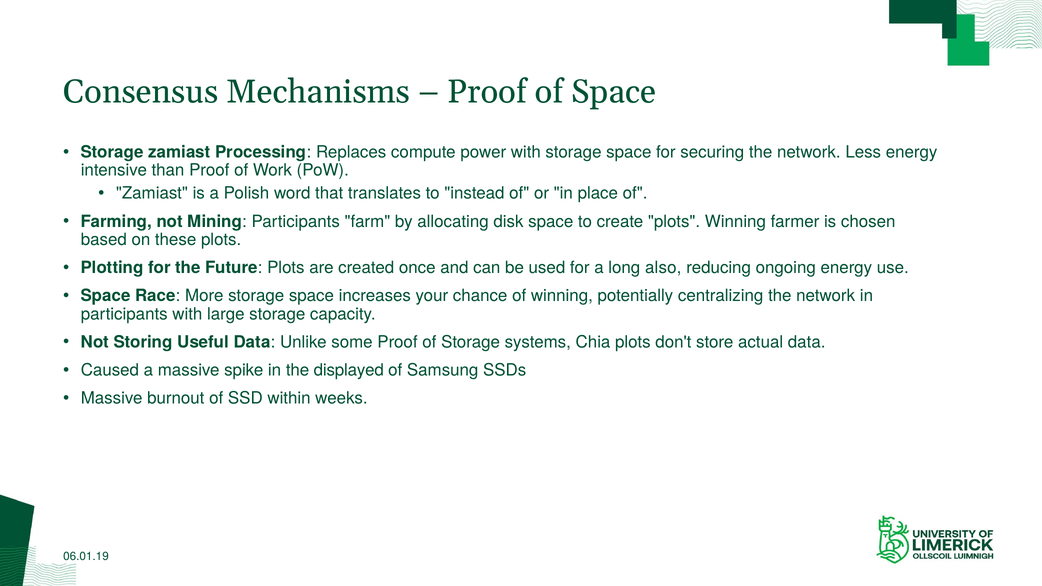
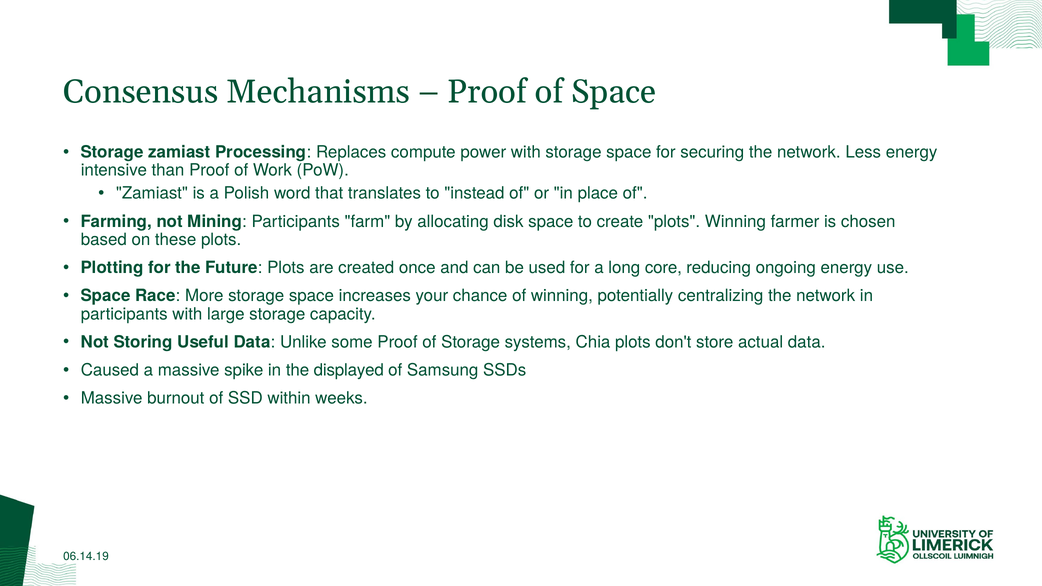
also: also -> core (663, 268)
06.01.19: 06.01.19 -> 06.14.19 (86, 556)
